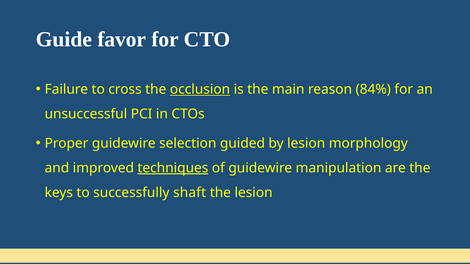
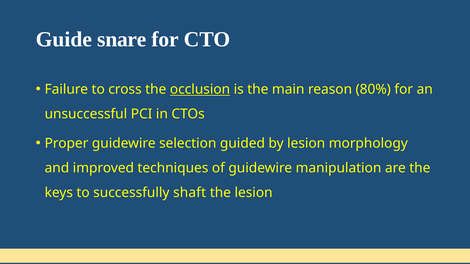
favor: favor -> snare (122, 39)
84%: 84% -> 80% (373, 89)
techniques underline: present -> none (173, 168)
